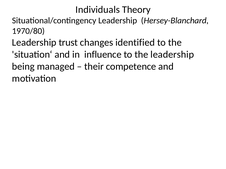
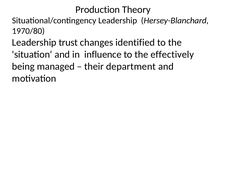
Individuals: Individuals -> Production (98, 10)
the leadership: leadership -> effectively (172, 55)
competence: competence -> department (131, 67)
